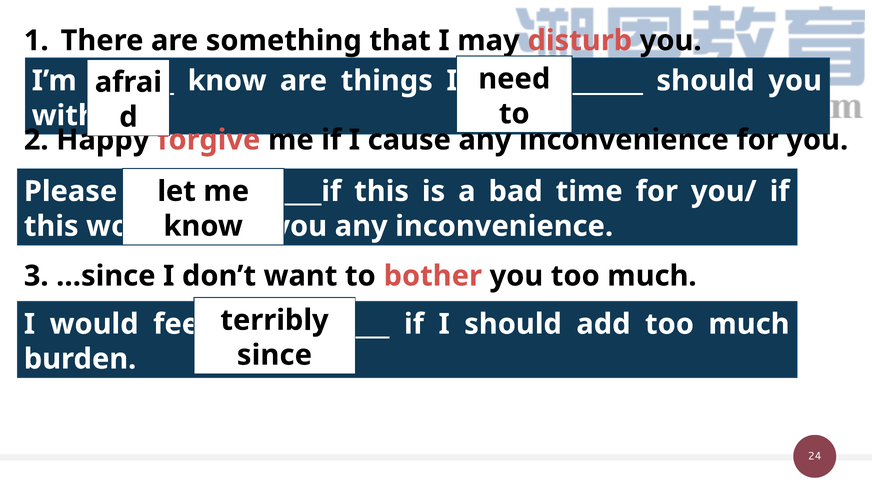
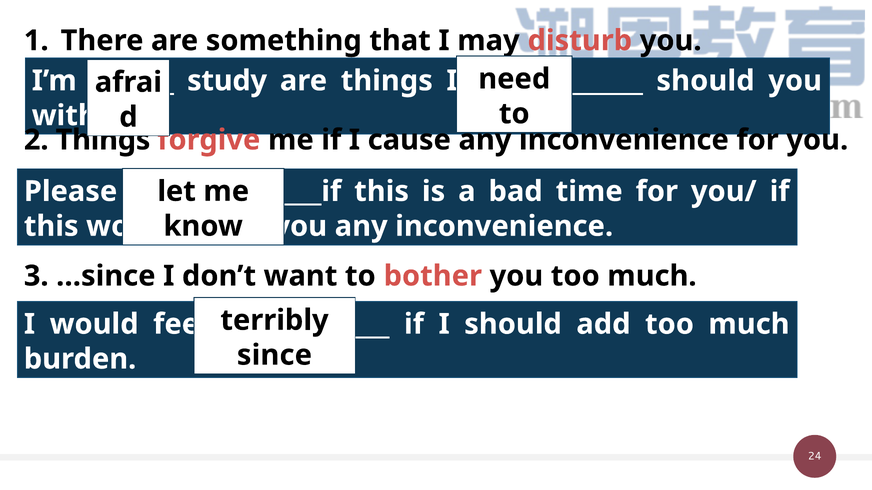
know: know -> study (227, 81)
2 Happy: Happy -> Things (103, 140)
